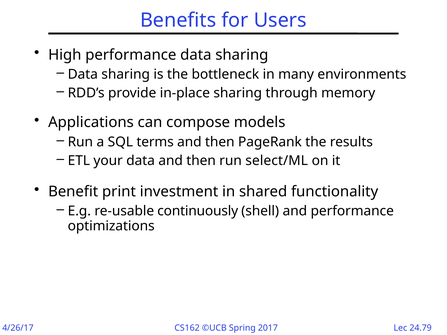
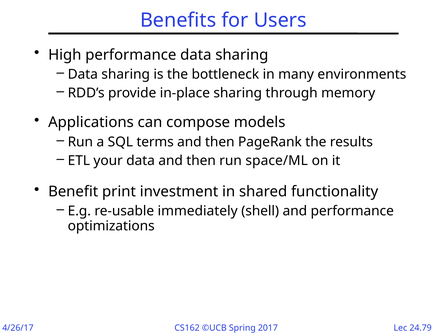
select/ML: select/ML -> space/ML (277, 161)
continuously: continuously -> immediately (198, 211)
